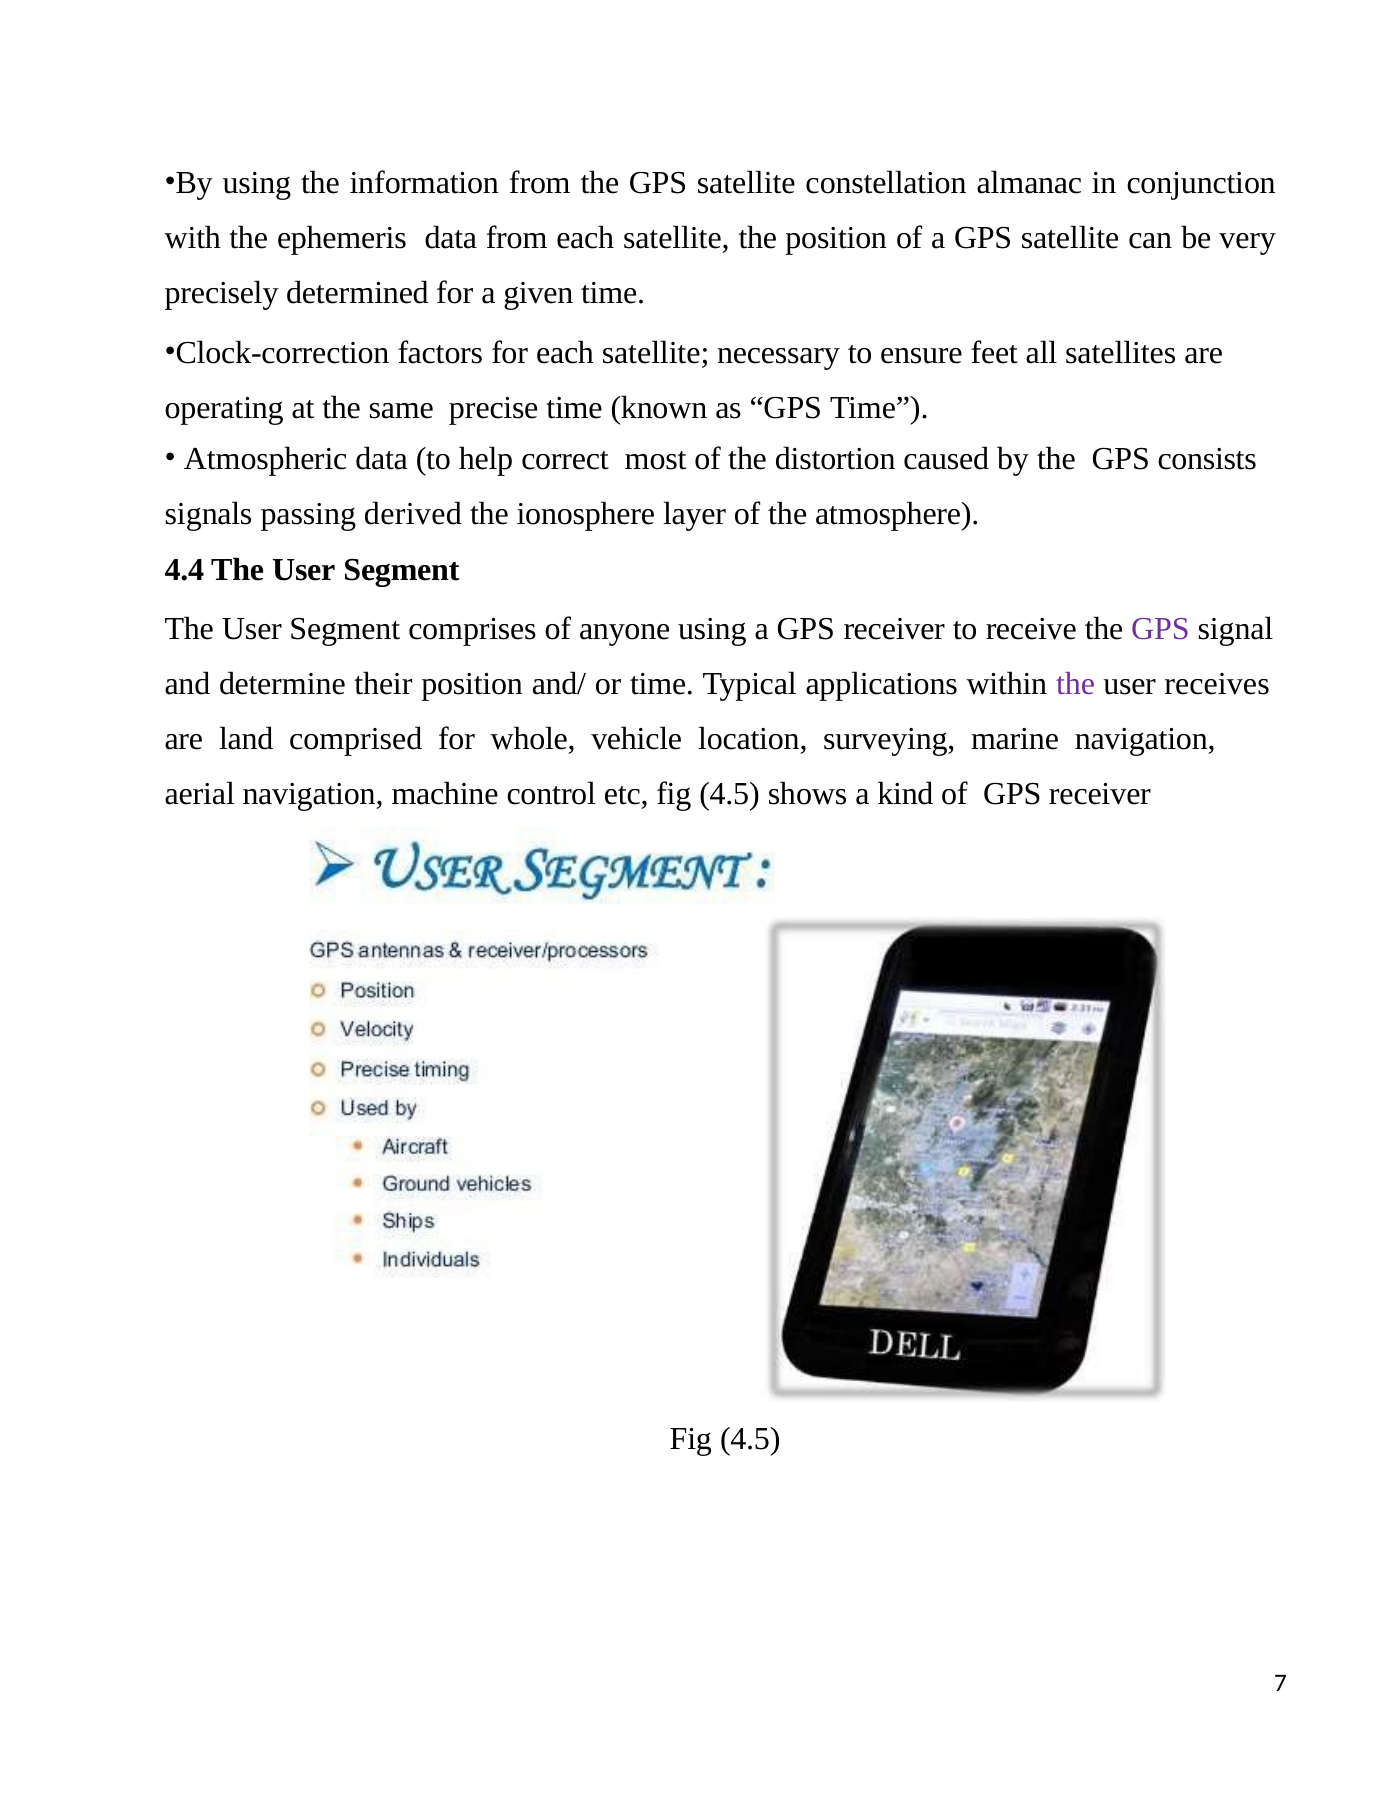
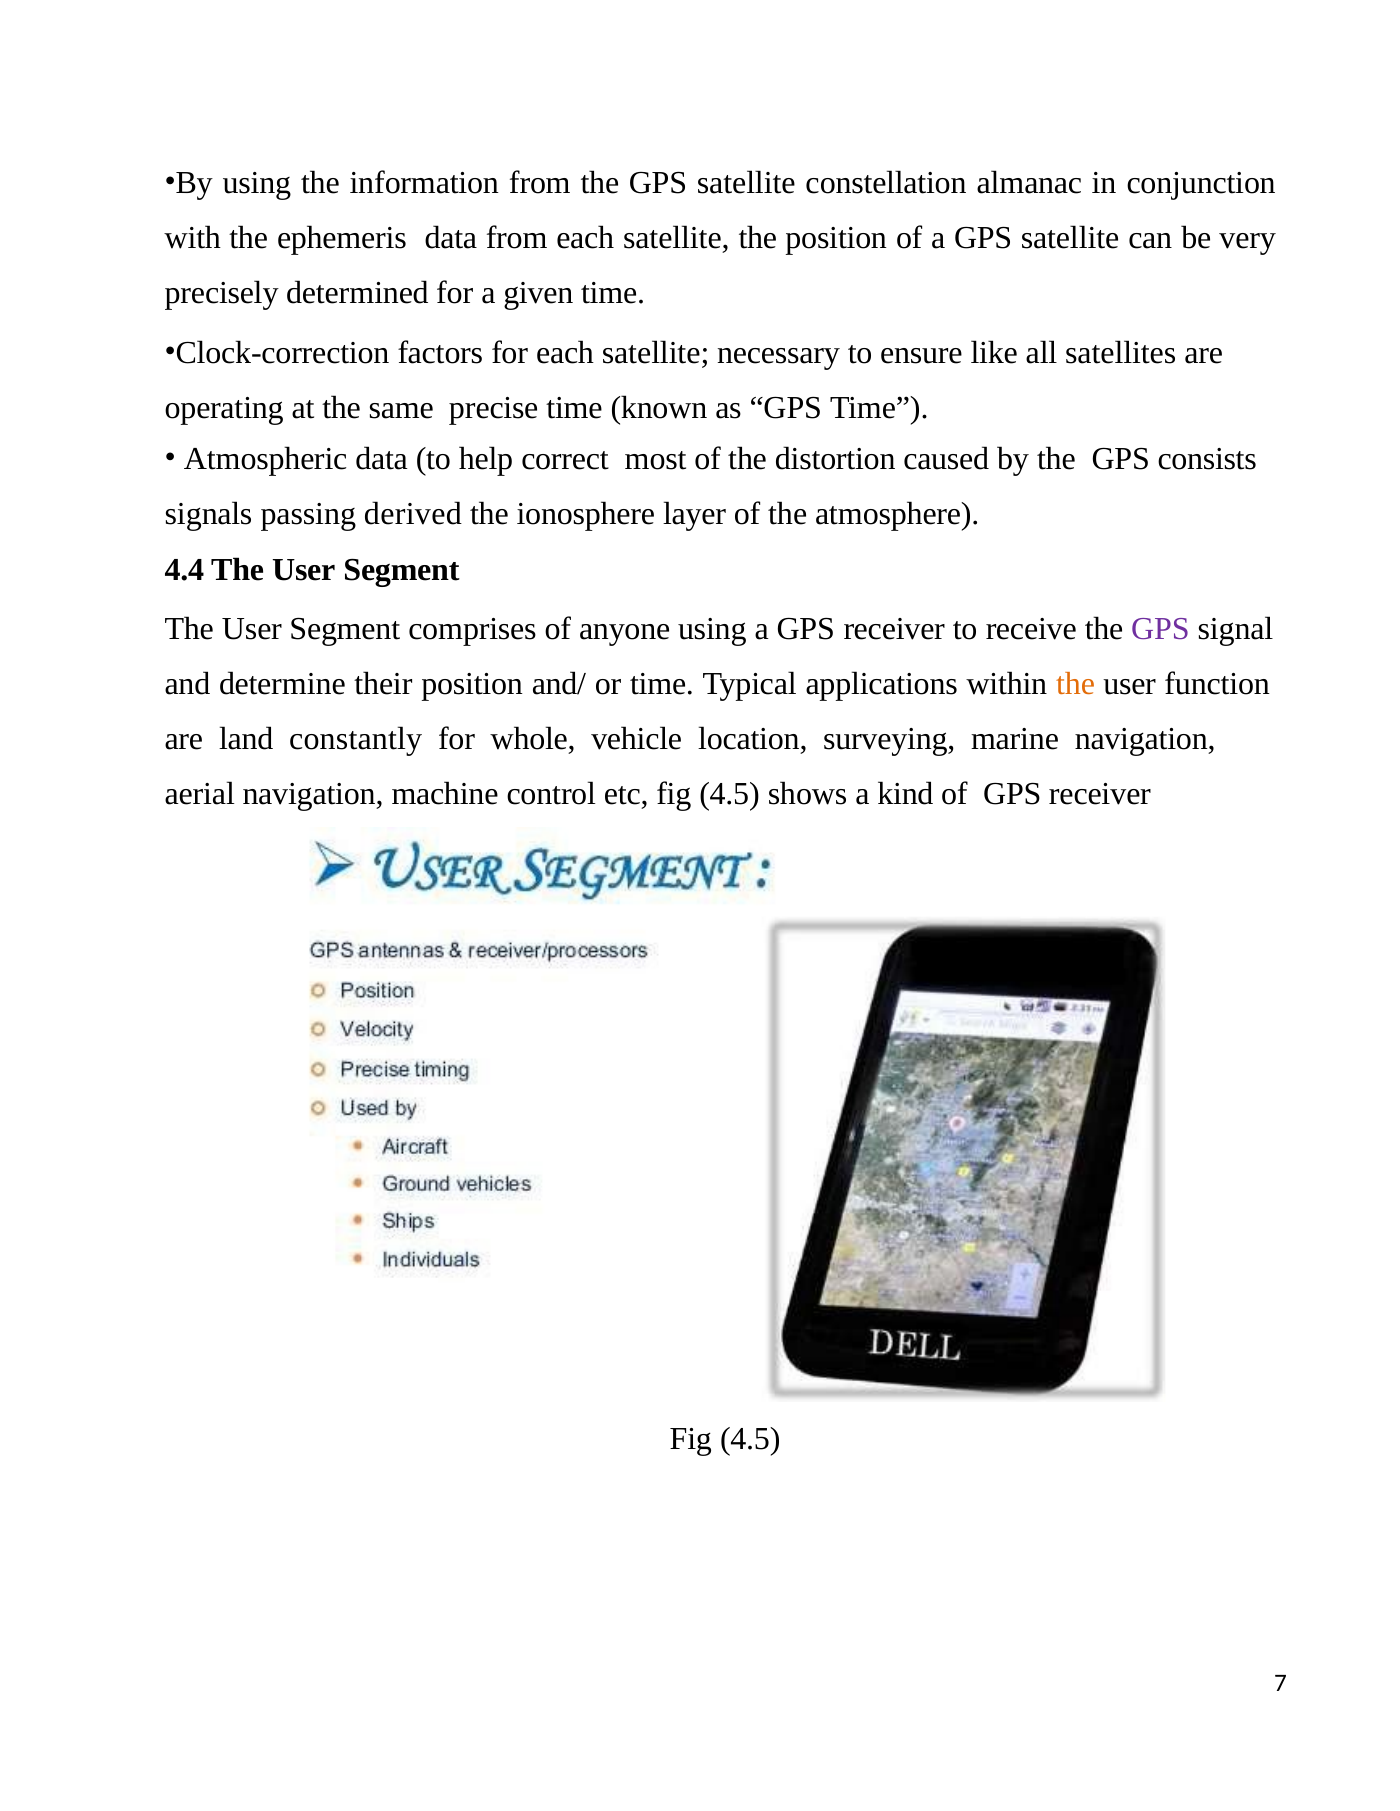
feet: feet -> like (994, 353)
the colour: purple -> orange (1076, 684)
receives: receives -> function (1217, 684)
comprised: comprised -> constantly (356, 740)
